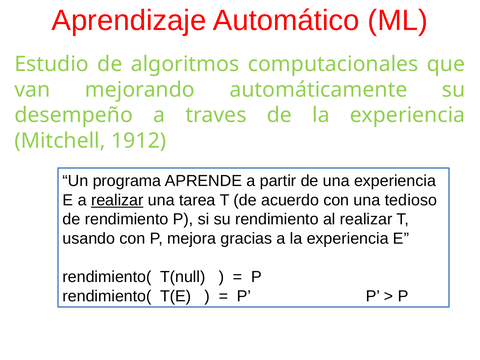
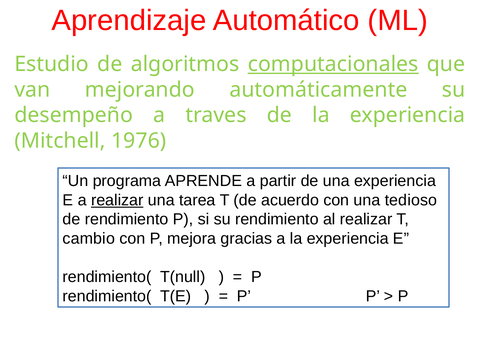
computacionales underline: none -> present (333, 64)
1912: 1912 -> 1976 (139, 141)
usando: usando -> cambio (89, 239)
